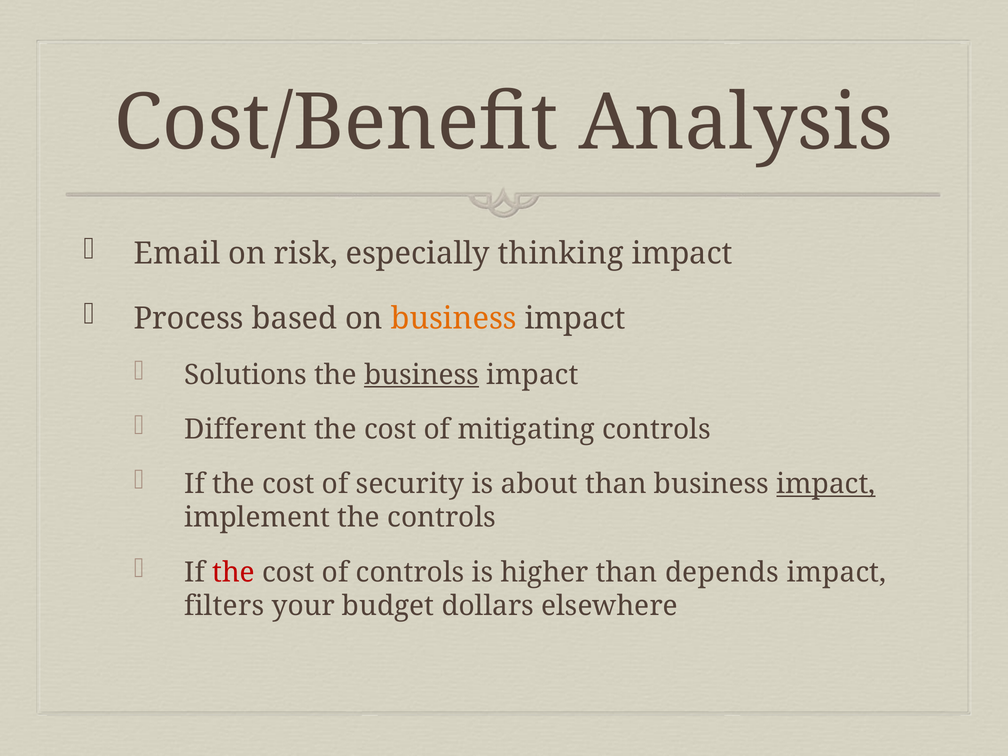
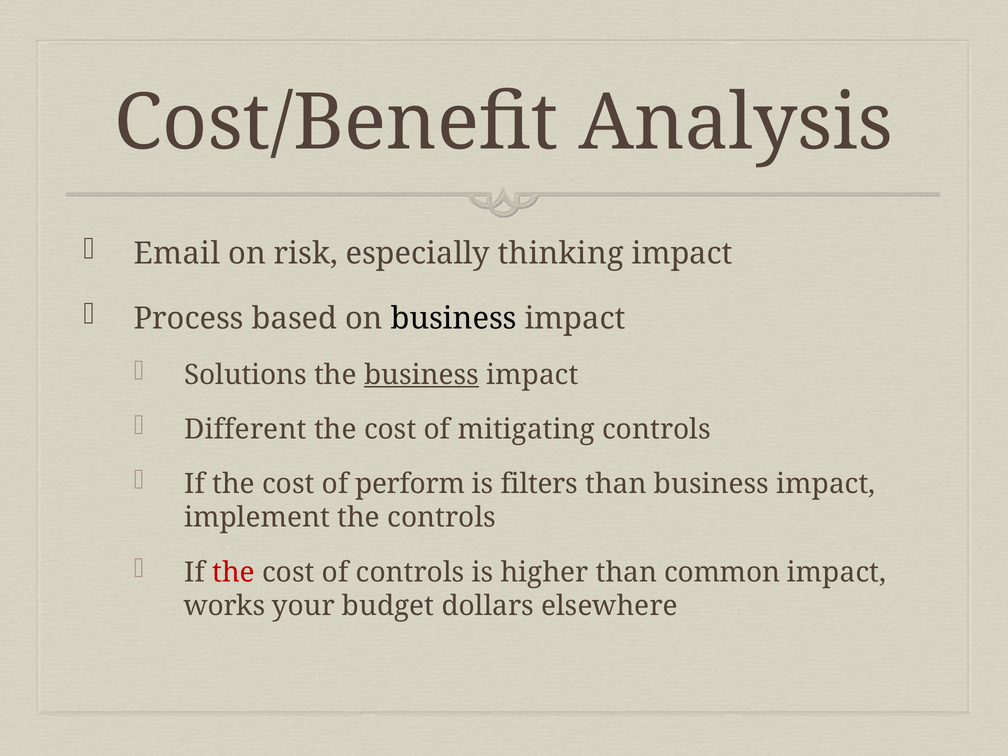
business colour: orange -> black (454, 319)
security: security -> perform (410, 484)
about: about -> filters (539, 484)
impact underline: present -> none (826, 484)
depends: depends -> common (722, 572)
filters: filters -> works (224, 606)
